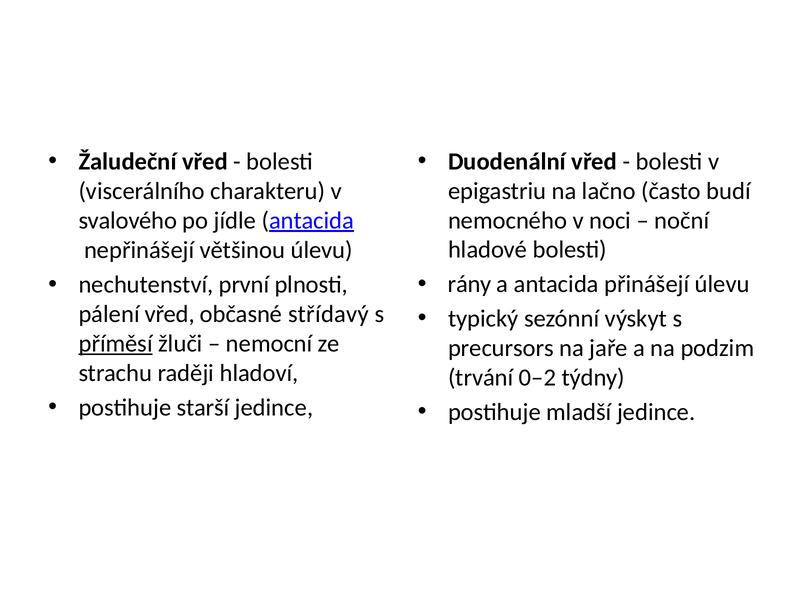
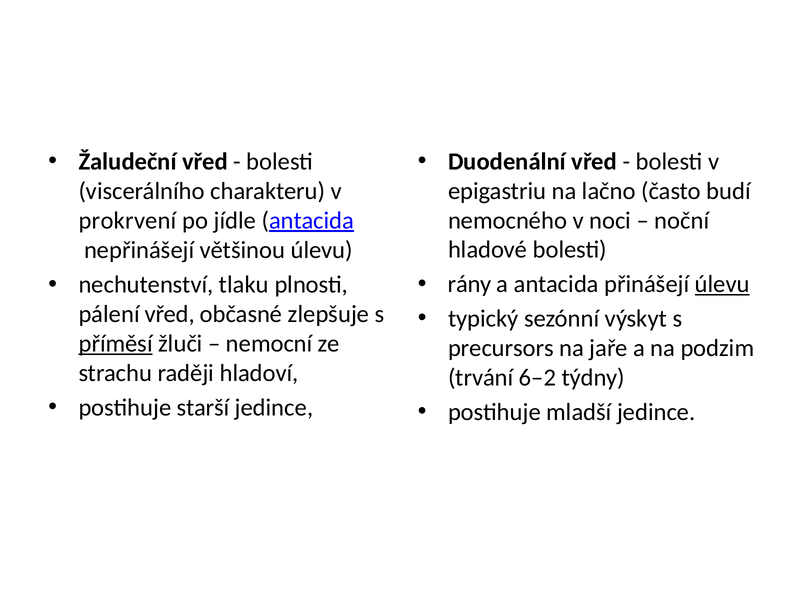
svalového: svalového -> prokrvení (128, 221)
úlevu underline: none -> present (722, 285)
první: první -> tlaku (244, 285)
střídavý: střídavý -> zlepšuje (329, 314)
0–2: 0–2 -> 6–2 (538, 378)
